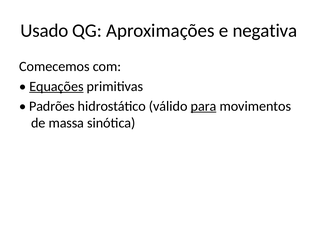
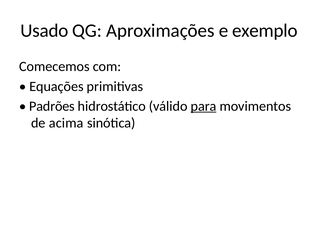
negativa: negativa -> exemplo (265, 31)
Equações underline: present -> none (56, 87)
massa: massa -> acima (66, 123)
